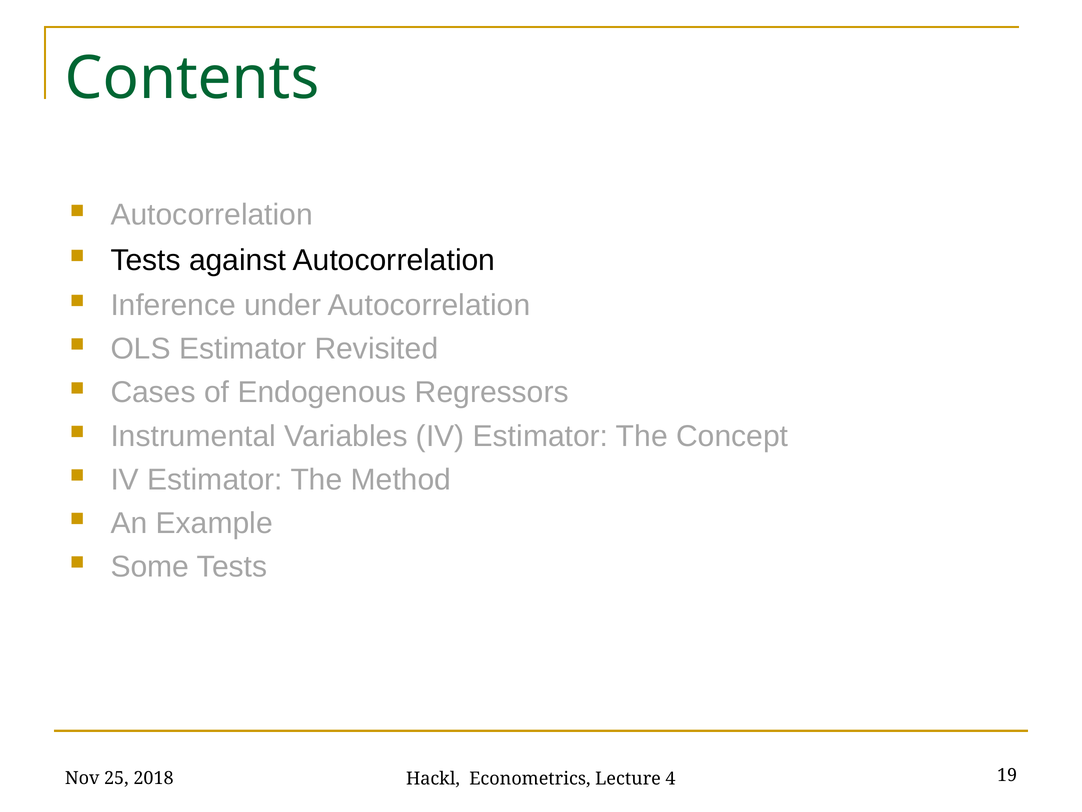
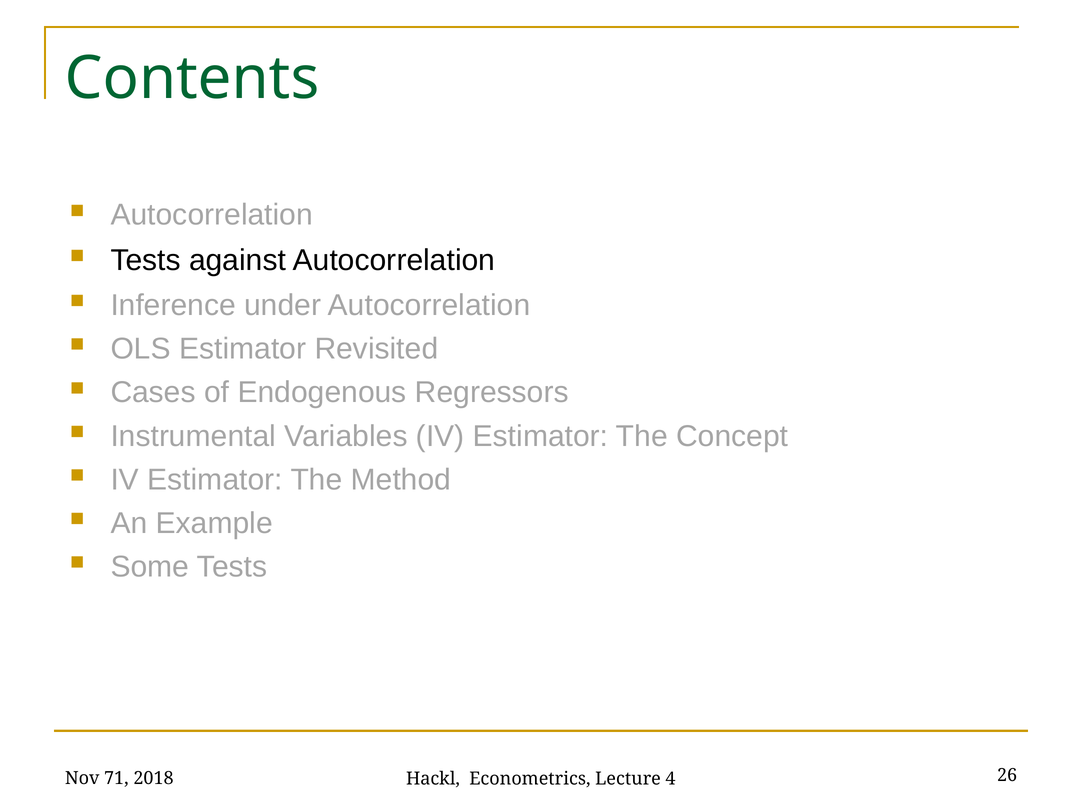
25: 25 -> 71 (116, 778)
19: 19 -> 26 (1007, 775)
